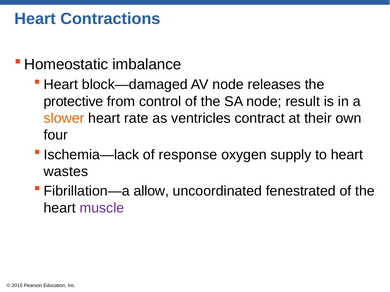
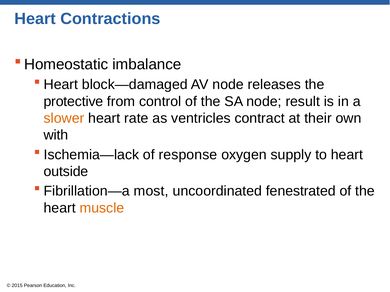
four: four -> with (56, 135)
wastes: wastes -> outside (66, 172)
allow: allow -> most (151, 191)
muscle colour: purple -> orange (102, 208)
